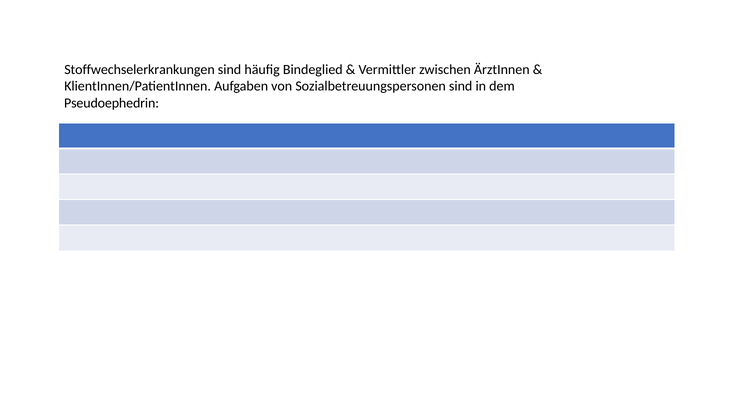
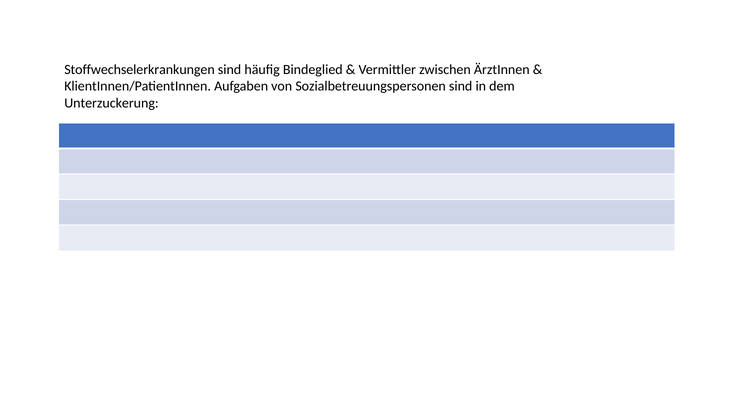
Pseudoephedrin: Pseudoephedrin -> Unterzuckerung (111, 103)
